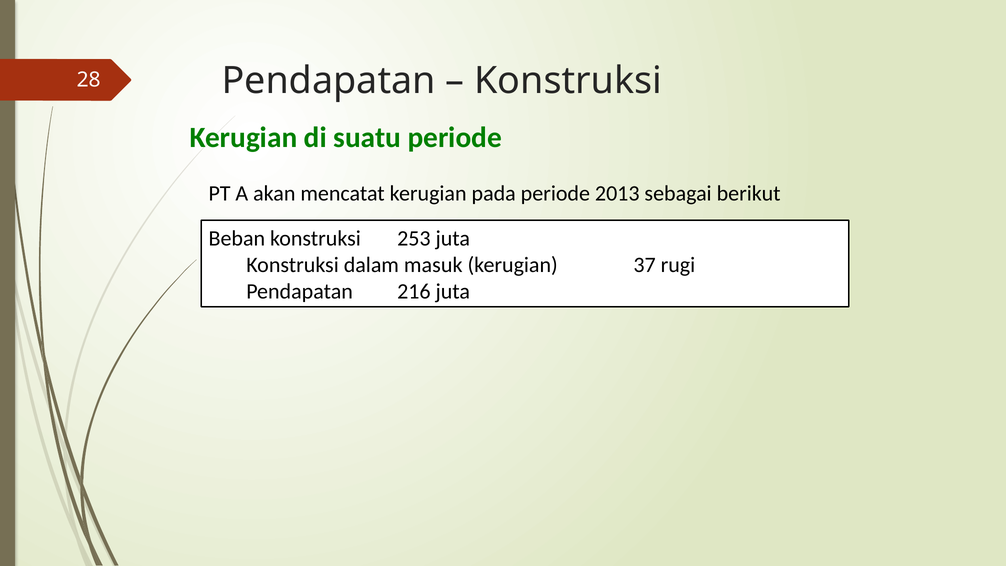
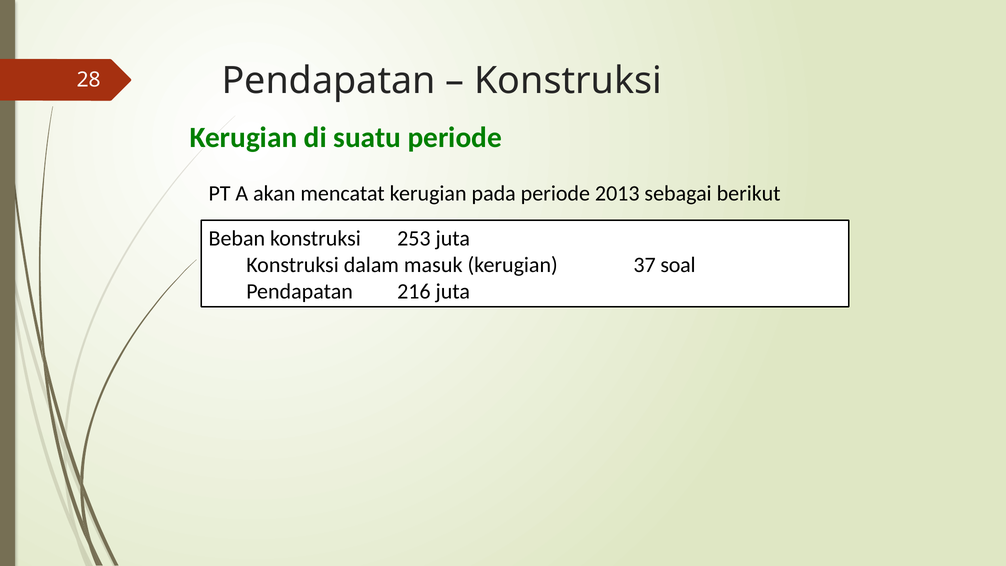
rugi: rugi -> soal (678, 265)
